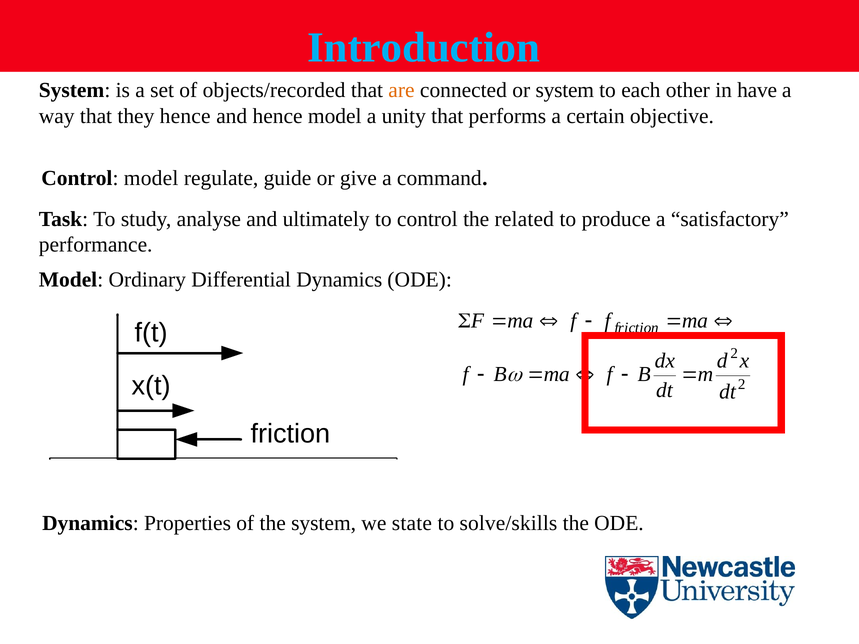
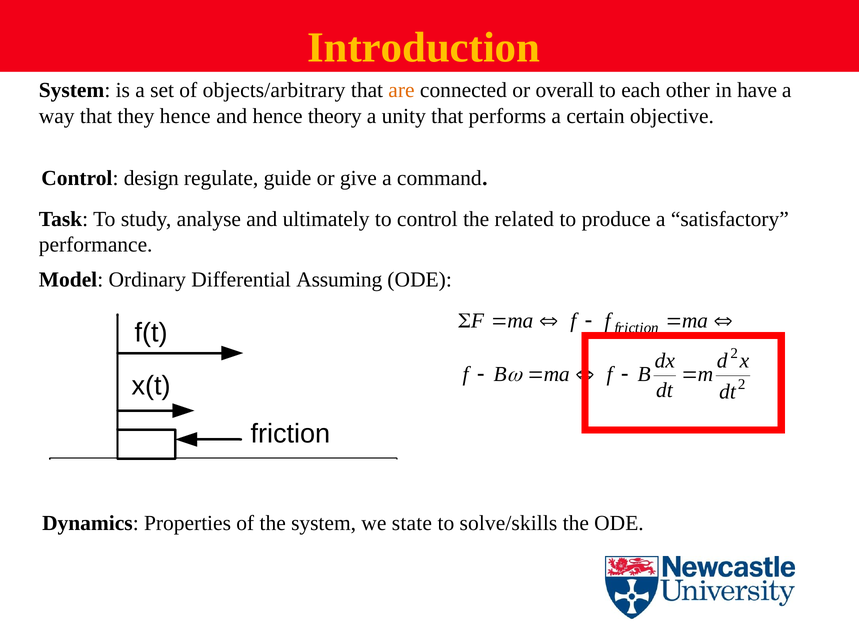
Introduction colour: light blue -> yellow (424, 48)
objects/recorded: objects/recorded -> objects/arbitrary (274, 90)
or system: system -> overall (565, 90)
hence model: model -> theory (335, 116)
Control model: model -> design (151, 178)
Differential Dynamics: Dynamics -> Assuming (339, 280)
